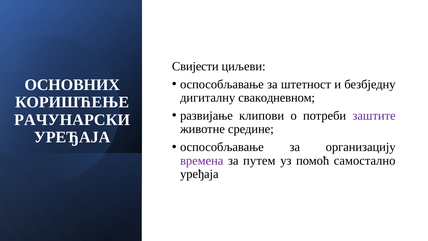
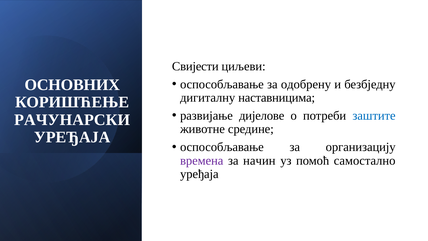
штетност: штетност -> одобрену (306, 84)
свакодневном: свакодневном -> наставницима (277, 98)
клипови: клипови -> дијелове (262, 116)
заштите colour: purple -> blue (374, 116)
путем: путем -> начин (259, 160)
